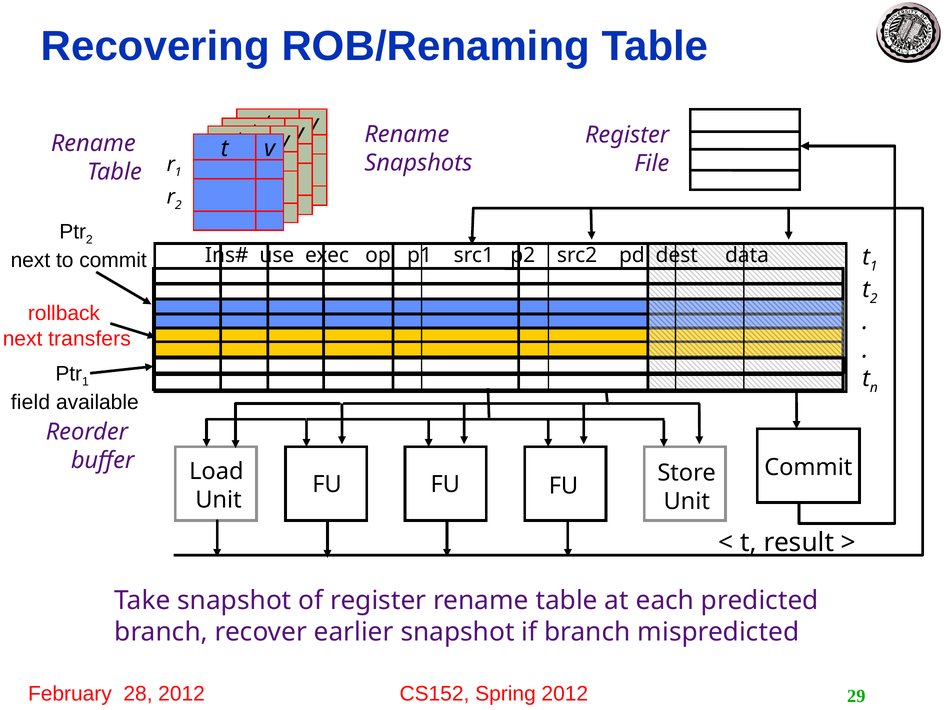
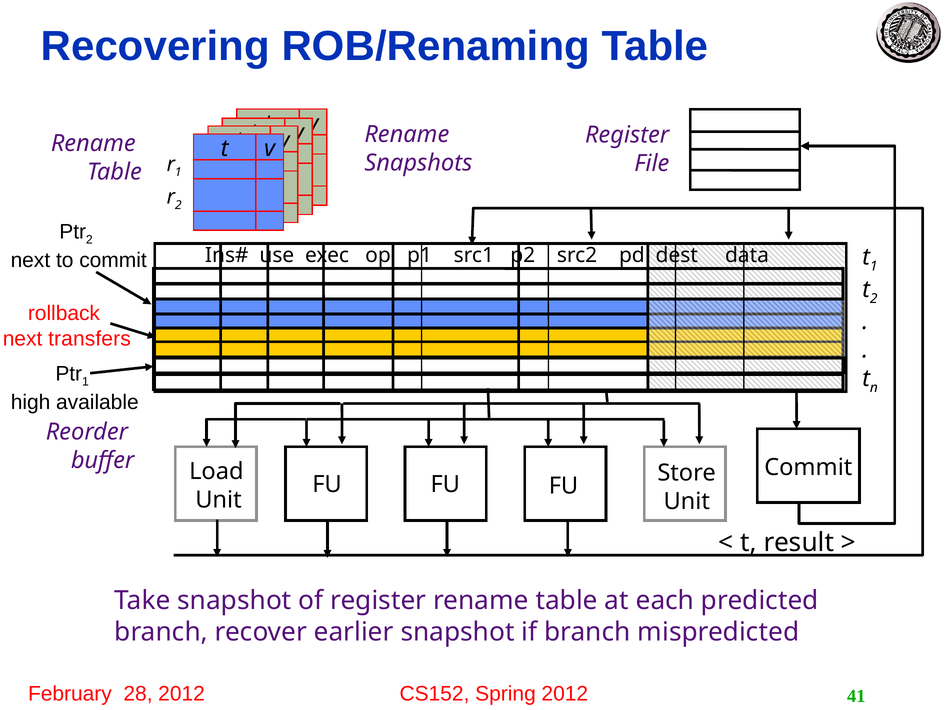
field: field -> high (31, 402)
29: 29 -> 41 (856, 696)
